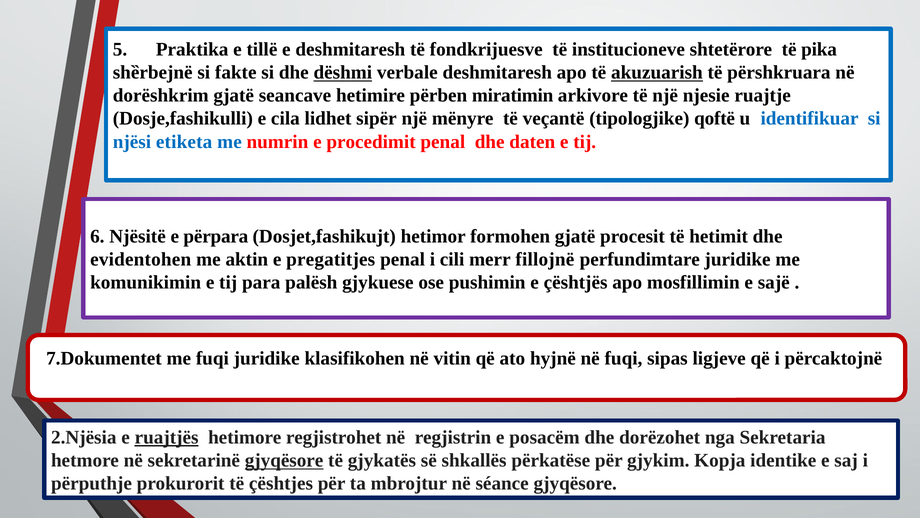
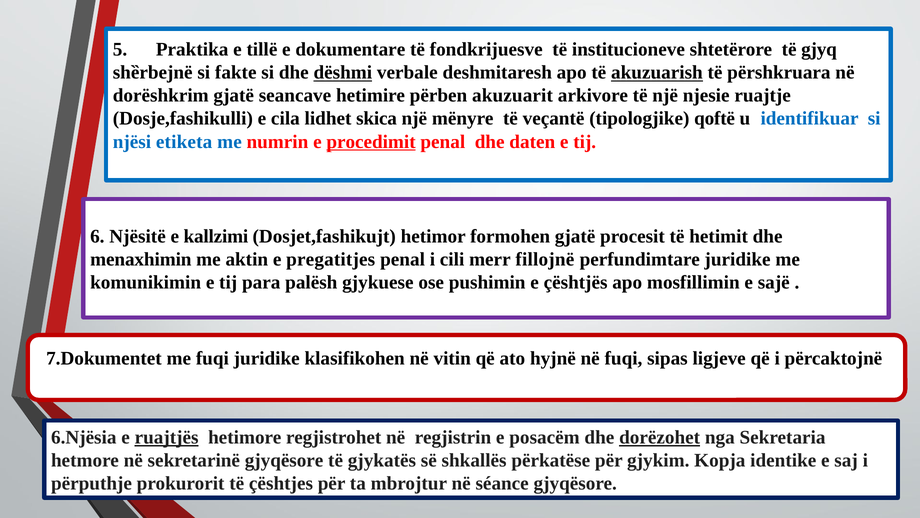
e deshmitaresh: deshmitaresh -> dokumentare (350, 49)
pika: pika -> gjyq (819, 49)
miratimin: miratimin -> akuzuarit (513, 96)
sipër: sipër -> skica (377, 119)
procedimit underline: none -> present (371, 142)
përpara: përpara -> kallzimi (216, 236)
evidentohen: evidentohen -> menaxhimin (141, 259)
2.Njësia: 2.Njësia -> 6.Njësia (84, 437)
dorëzohet underline: none -> present (660, 437)
gjyqësore underline: present -> none (284, 460)
